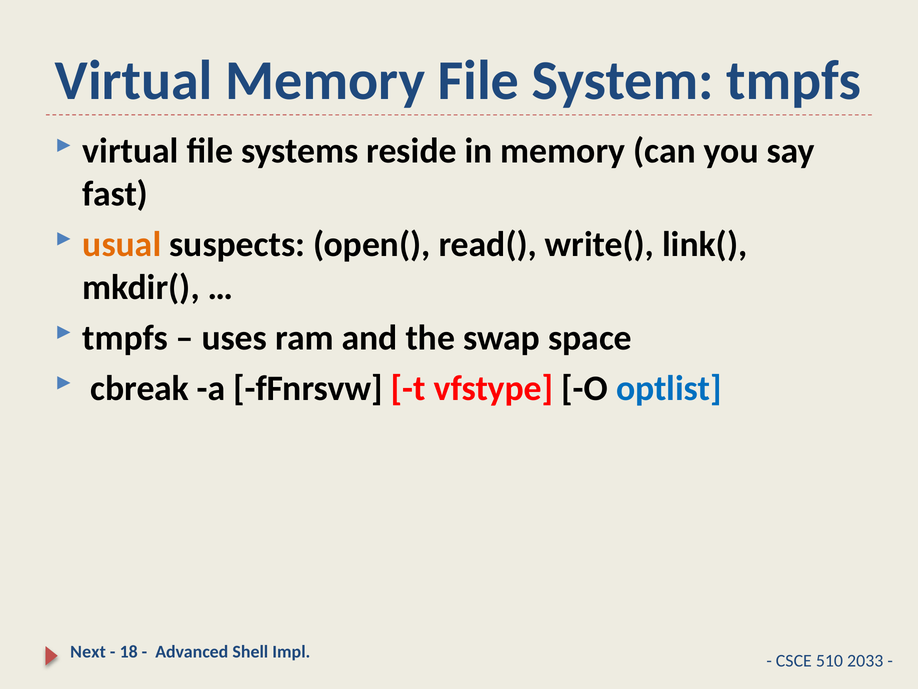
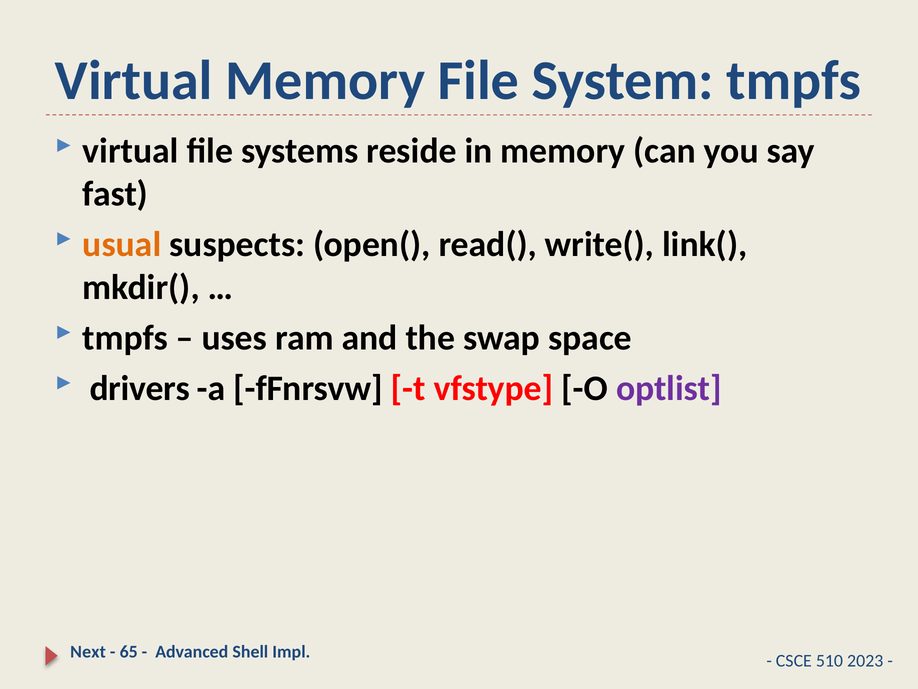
cbreak: cbreak -> drivers (140, 388)
optlist colour: blue -> purple (669, 388)
18: 18 -> 65 (129, 651)
2033: 2033 -> 2023 (865, 661)
